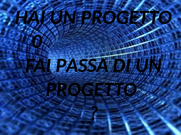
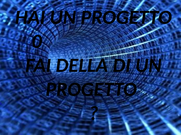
PASSA: PASSA -> DELLA (82, 66)
